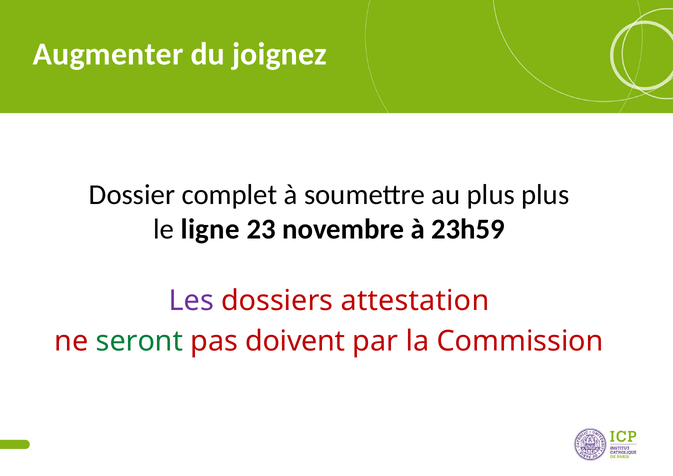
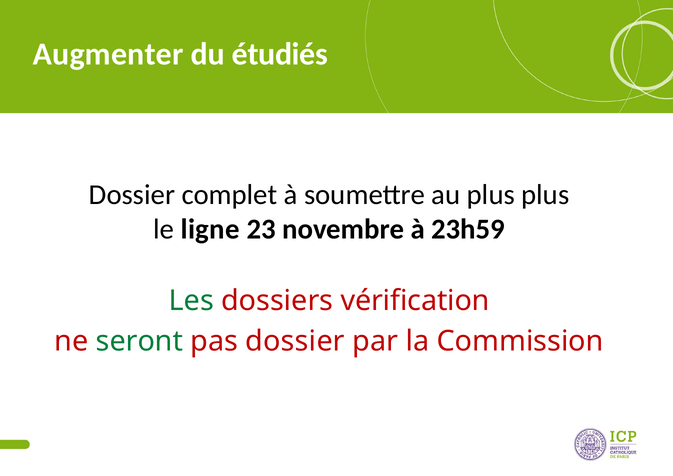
joignez: joignez -> étudiés (280, 54)
Les colour: purple -> green (191, 301)
attestation: attestation -> vérification (415, 301)
pas doivent: doivent -> dossier (295, 341)
